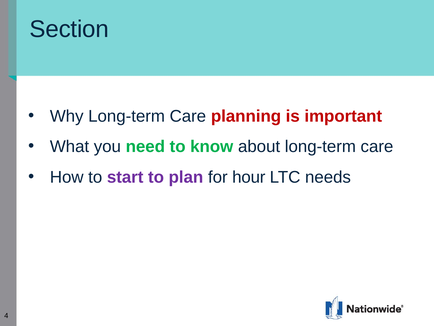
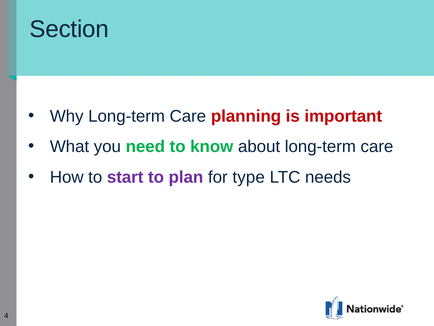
hour: hour -> type (249, 177)
